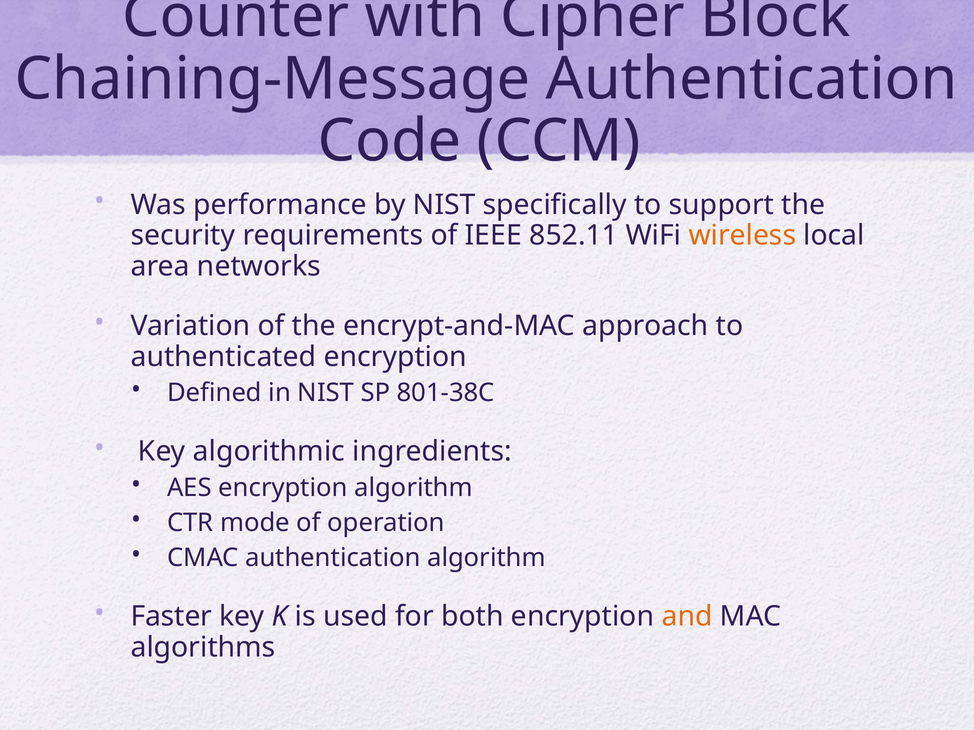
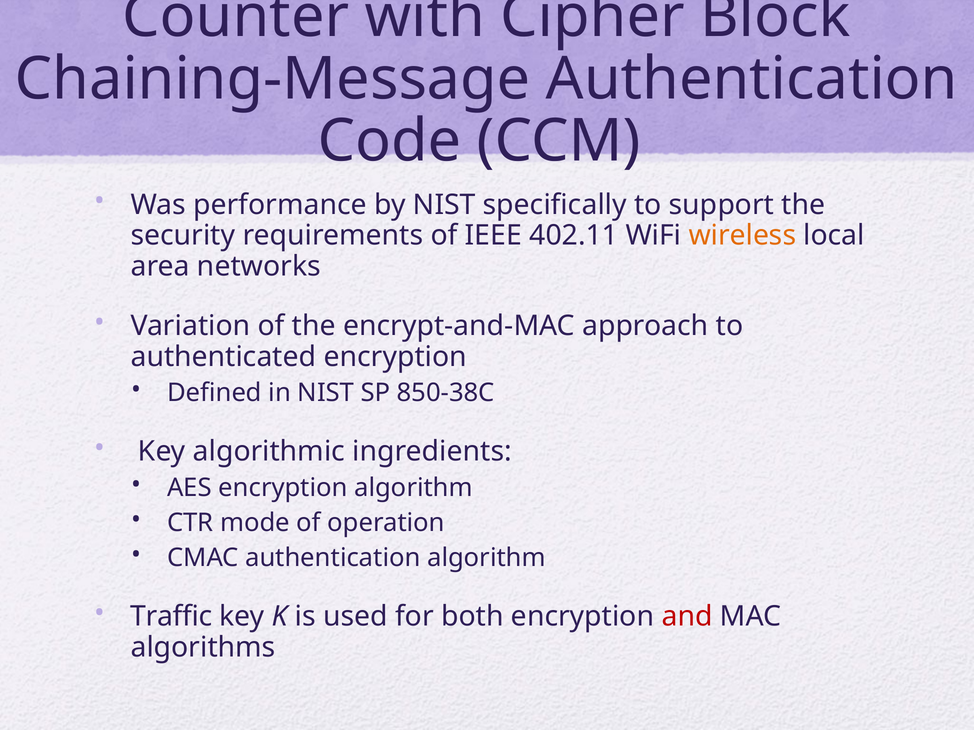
852.11: 852.11 -> 402.11 (574, 236)
801-38C: 801-38C -> 850-38C (446, 393)
Faster: Faster -> Traffic (171, 617)
and colour: orange -> red (687, 617)
